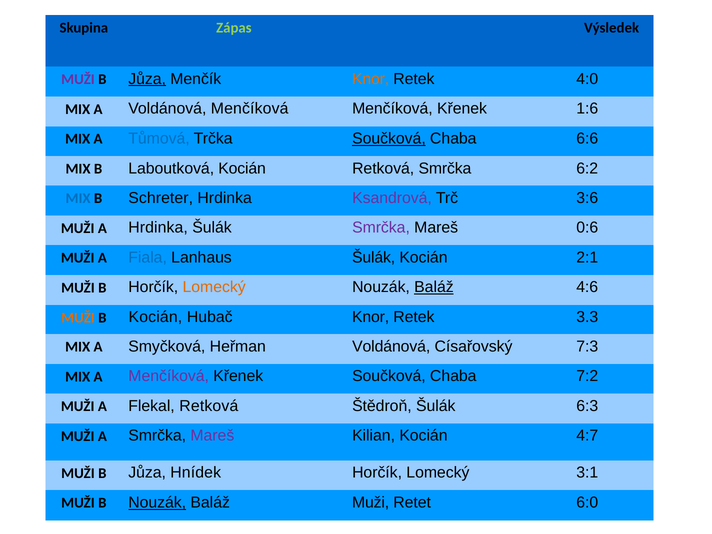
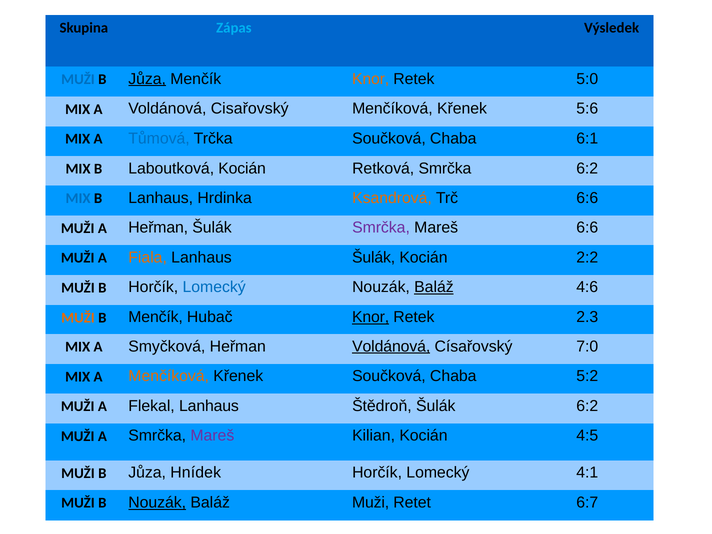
Zápas colour: light green -> light blue (234, 28)
MUŽI colour: purple -> blue (78, 80)
4:0: 4:0 -> 5:0 (587, 79)
Voldánová Menčíková: Menčíková -> Cisařovský (250, 109)
1:6: 1:6 -> 5:6 (587, 109)
Součková underline: present -> none (389, 139)
6:6: 6:6 -> 6:1 (587, 139)
B Schreter: Schreter -> Lanhaus (161, 198)
Ksandrová colour: purple -> orange (392, 198)
Trč 3:6: 3:6 -> 6:6 (587, 198)
A Hrdinka: Hrdinka -> Heřman (158, 228)
Mareš 0:6: 0:6 -> 6:6 (587, 228)
Fiala colour: blue -> orange (148, 257)
2:1: 2:1 -> 2:2 (587, 257)
Lomecký colour: orange -> blue (214, 287)
B Kocián: Kocián -> Menčík (156, 317)
Knor underline: none -> present (371, 317)
3.3: 3.3 -> 2.3 (587, 317)
Voldánová underline: none -> present (391, 346)
7:3: 7:3 -> 7:0 (587, 346)
Menčíková colour: purple -> orange (169, 376)
7:2: 7:2 -> 5:2 (587, 376)
Flekal Retková: Retková -> Lanhaus (209, 406)
Šulák 6:3: 6:3 -> 6:2 (587, 406)
4:7: 4:7 -> 4:5 (587, 436)
3:1: 3:1 -> 4:1 (587, 473)
6:0: 6:0 -> 6:7 (587, 502)
